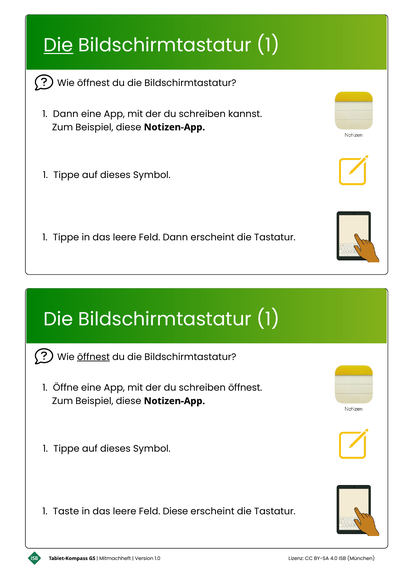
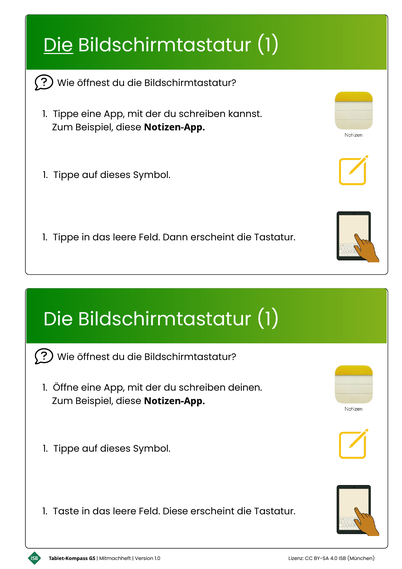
Dann: Dann -> Tippe (66, 114)
öffnest underline: present -> none (93, 357)
schreiben öffnest: öffnest -> deinen (245, 388)
